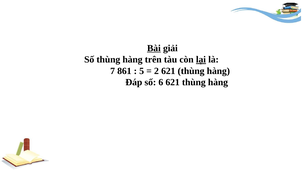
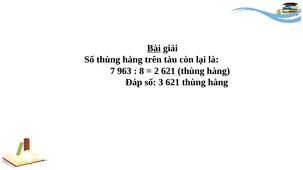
lại underline: present -> none (201, 60)
861: 861 -> 963 (124, 71)
5: 5 -> 8 (142, 71)
6: 6 -> 3 (161, 82)
